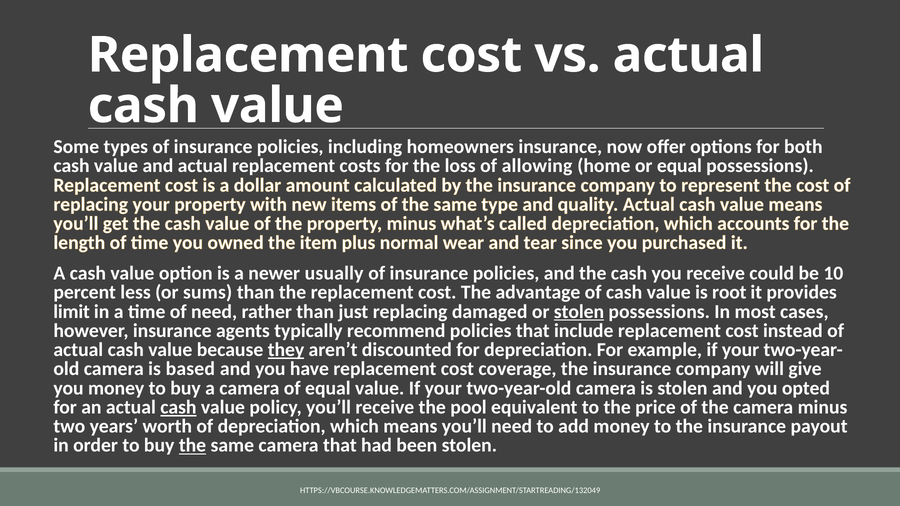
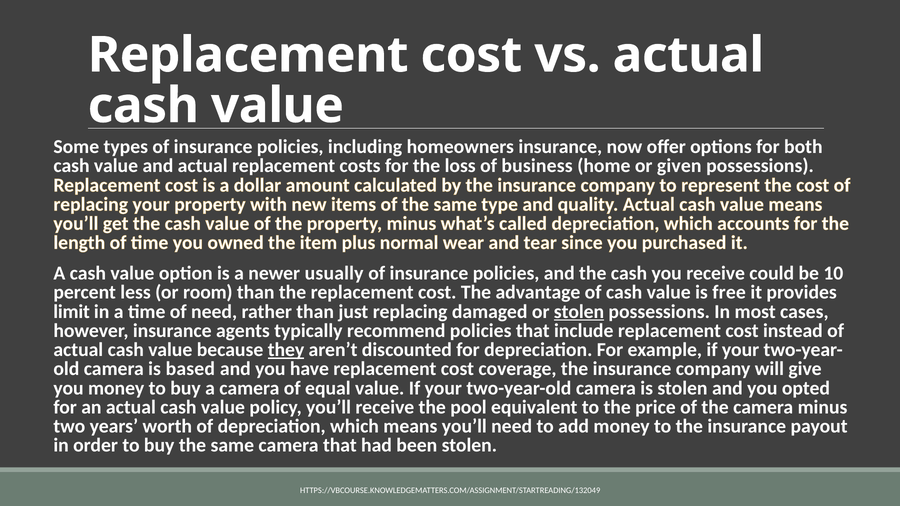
allowing: allowing -> business (537, 166)
or equal: equal -> given (679, 166)
sums: sums -> room (208, 293)
root: root -> free (729, 293)
cash underline: present -> none (178, 407)
the underline: present -> none (193, 446)
